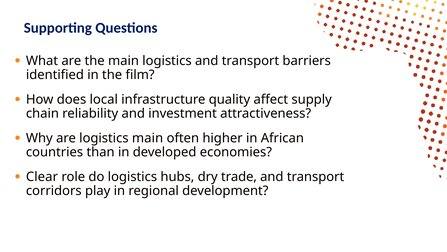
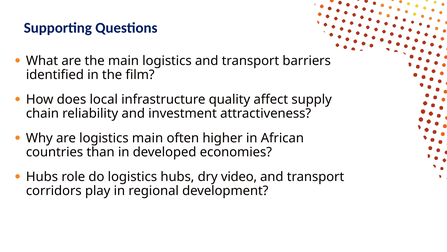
Clear: Clear -> Hubs (42, 176)
trade: trade -> video (239, 176)
